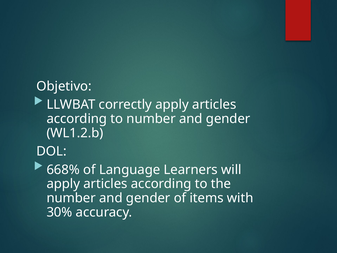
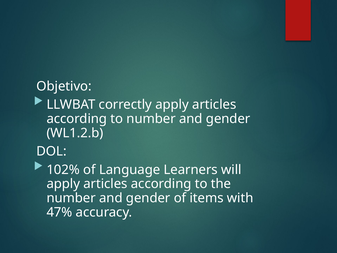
668%: 668% -> 102% (63, 170)
30%: 30% -> 47% (59, 212)
